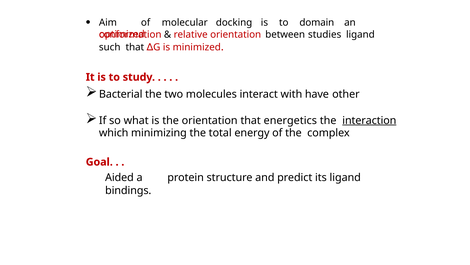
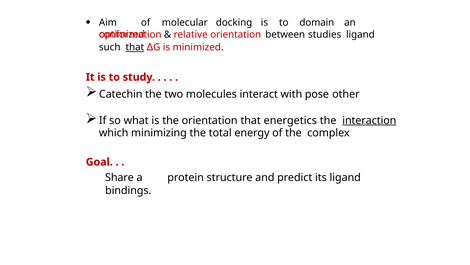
that underline: none -> present (135, 47)
Bacterial: Bacterial -> Catechin (121, 94)
have: have -> pose (317, 94)
Aided: Aided -> Share (119, 177)
